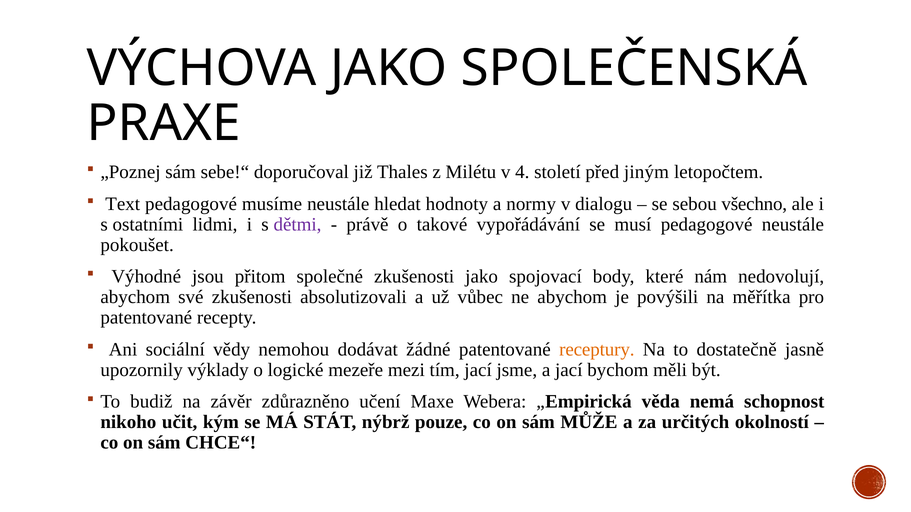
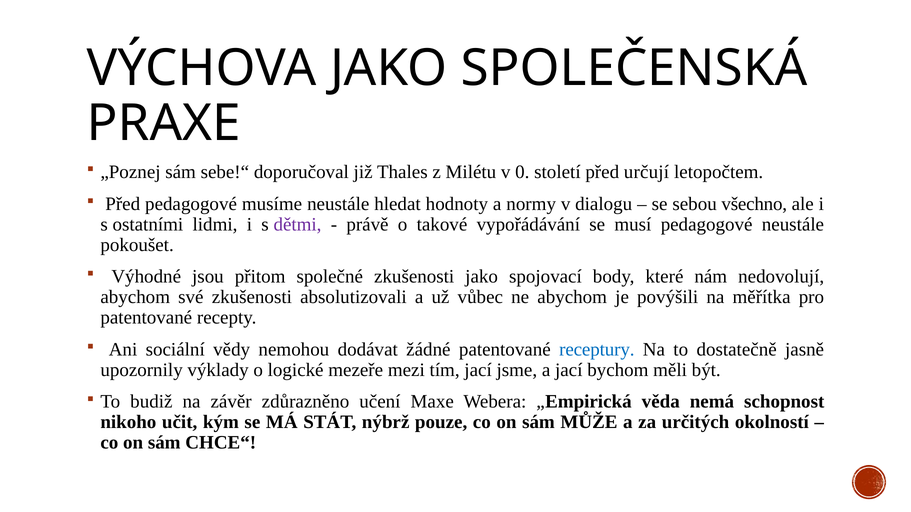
4: 4 -> 0 (522, 172)
jiným: jiným -> určují (646, 172)
Text: Text -> Před (123, 204)
receptury colour: orange -> blue (597, 350)
